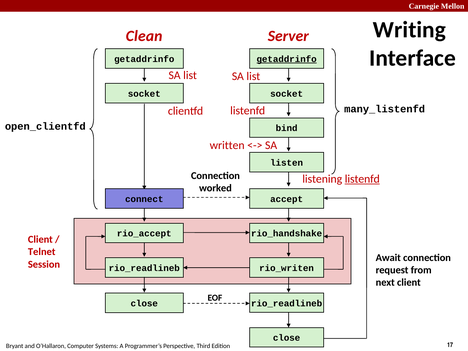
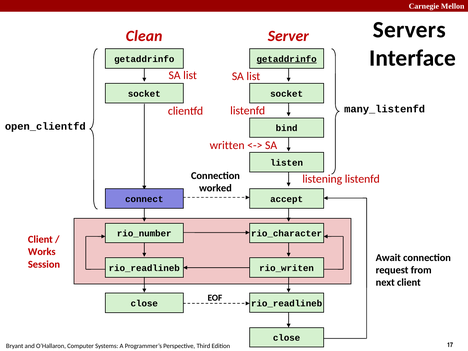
Writing: Writing -> Servers (409, 30)
listenfd underline: present -> none (362, 179)
rio_accept: rio_accept -> rio_number (144, 234)
rio_handshake: rio_handshake -> rio_character (287, 234)
Telnet: Telnet -> Works (42, 252)
